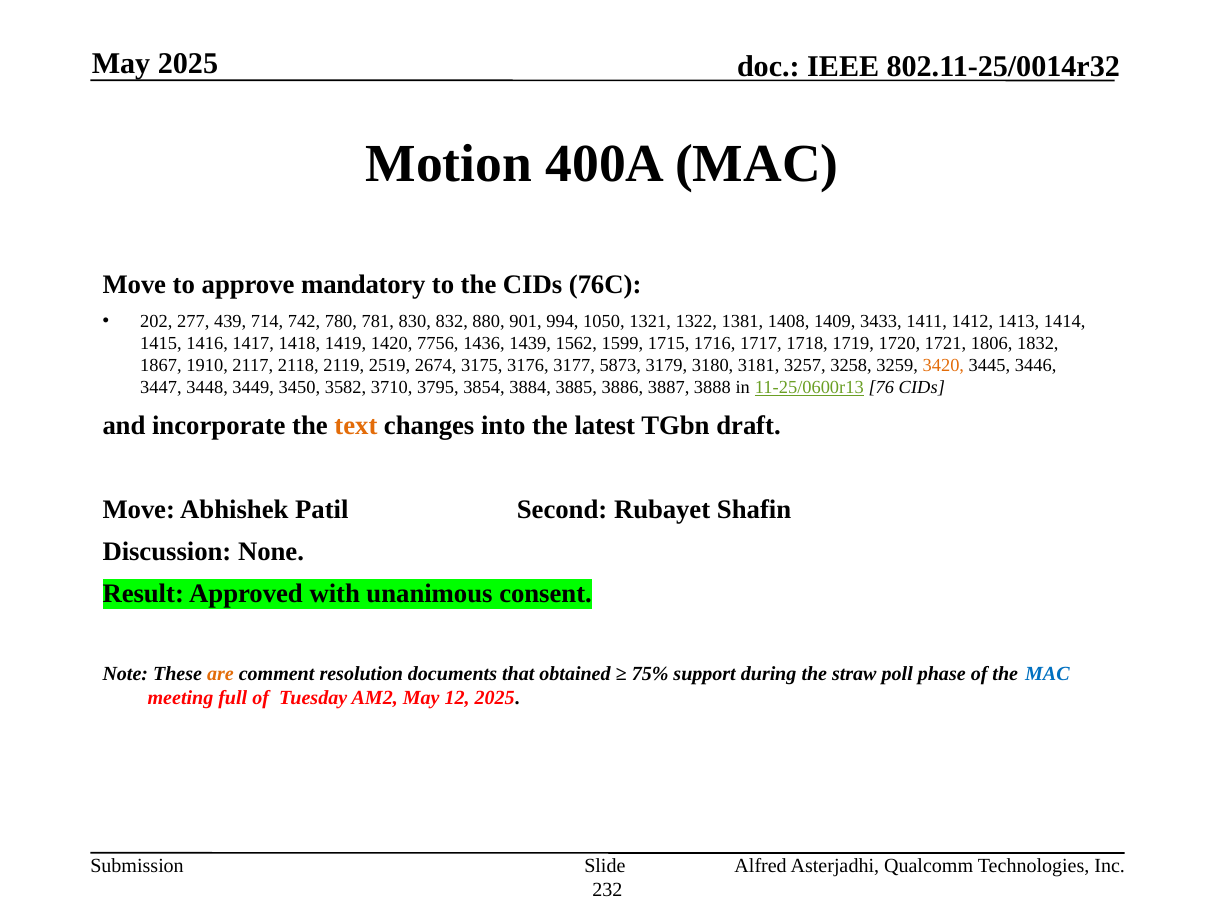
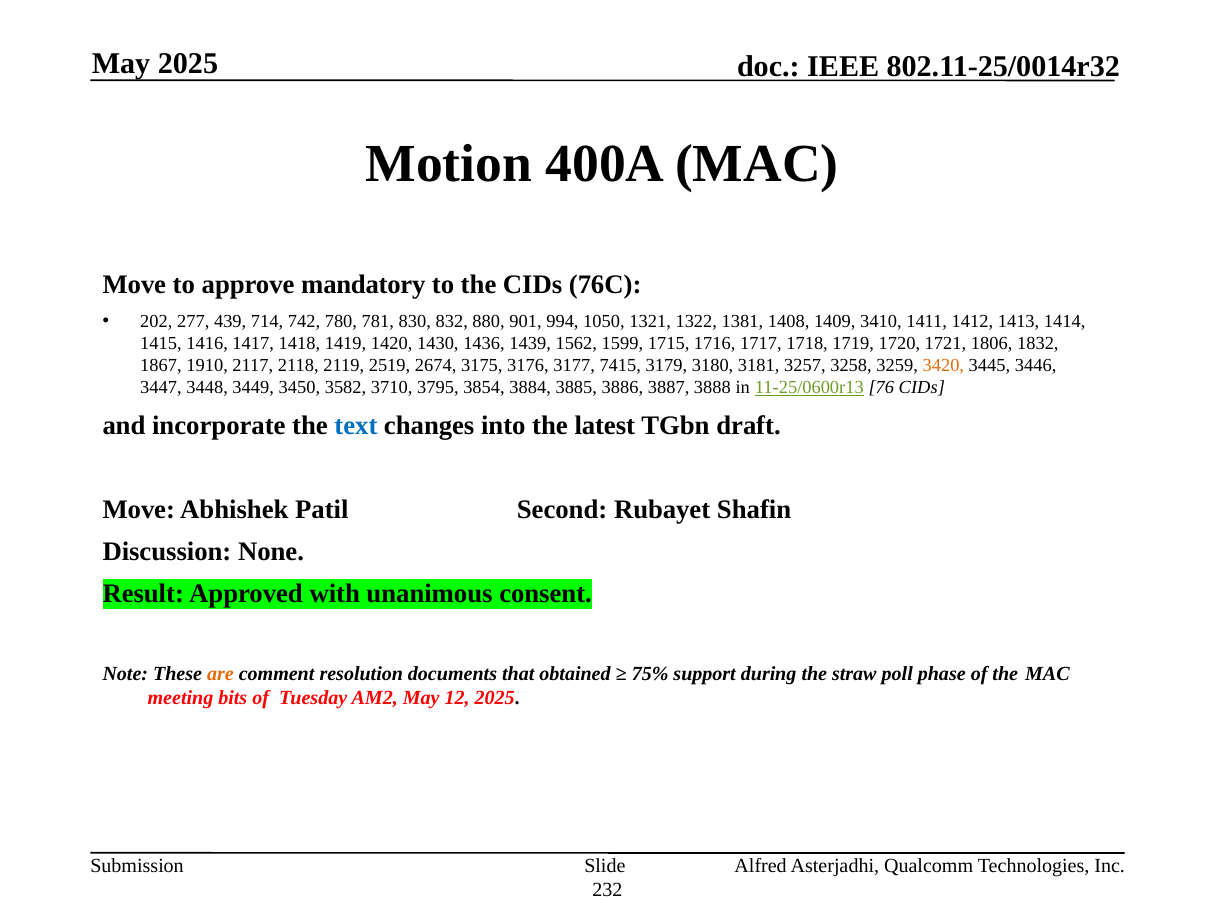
3433: 3433 -> 3410 (881, 322)
7756: 7756 -> 1430 (438, 344)
5873: 5873 -> 7415 (620, 366)
text colour: orange -> blue (356, 426)
MAC colour: blue -> black (1047, 674)
full: full -> bits (233, 698)
